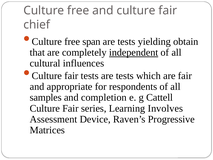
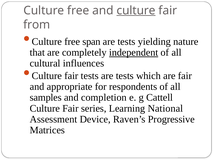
culture underline: none -> present (136, 10)
chief: chief -> from (37, 25)
obtain: obtain -> nature (186, 42)
Involves: Involves -> National (165, 108)
